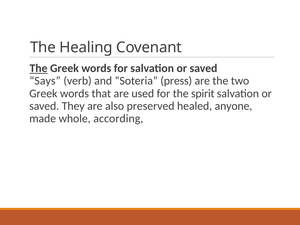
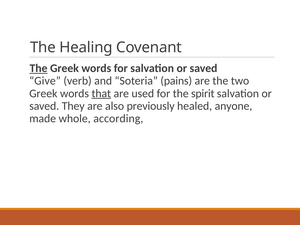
Says: Says -> Give (45, 81)
press: press -> pains (176, 81)
that underline: none -> present (101, 93)
preserved: preserved -> previously (151, 106)
